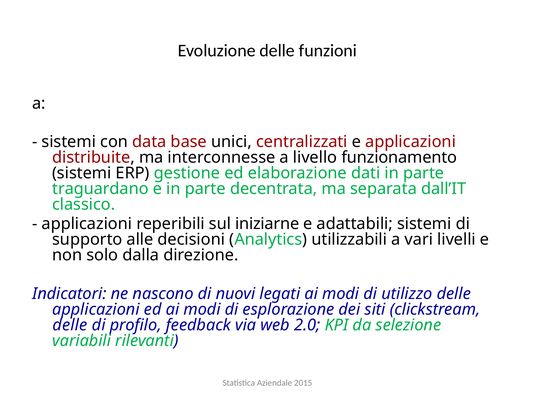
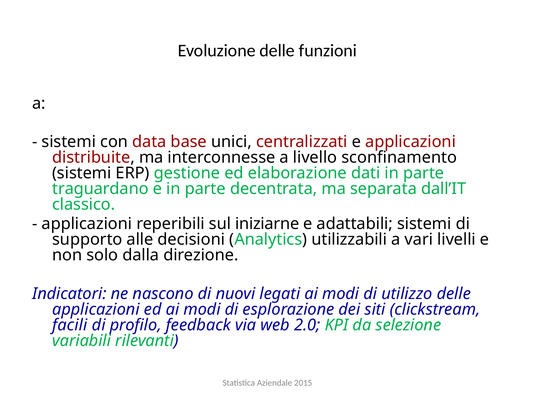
funzionamento: funzionamento -> sconfinamento (399, 158)
delle: delle -> facili (70, 325)
